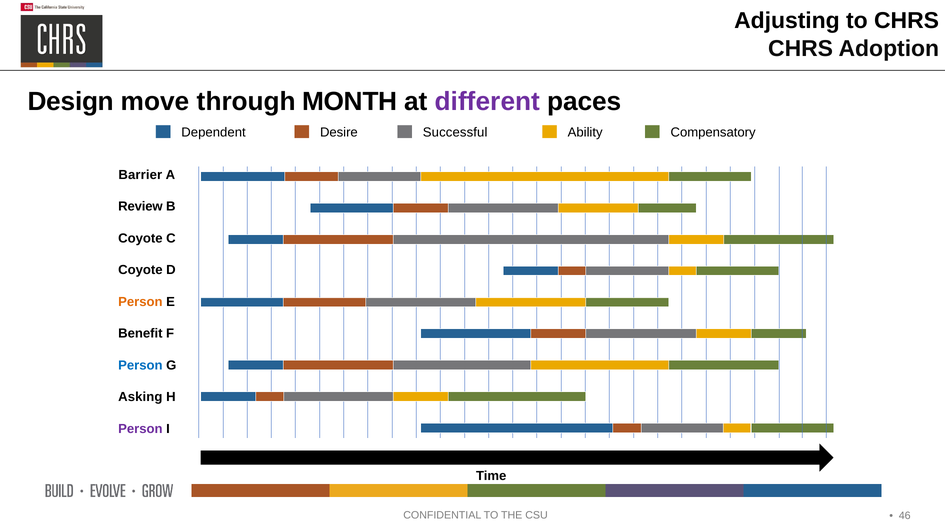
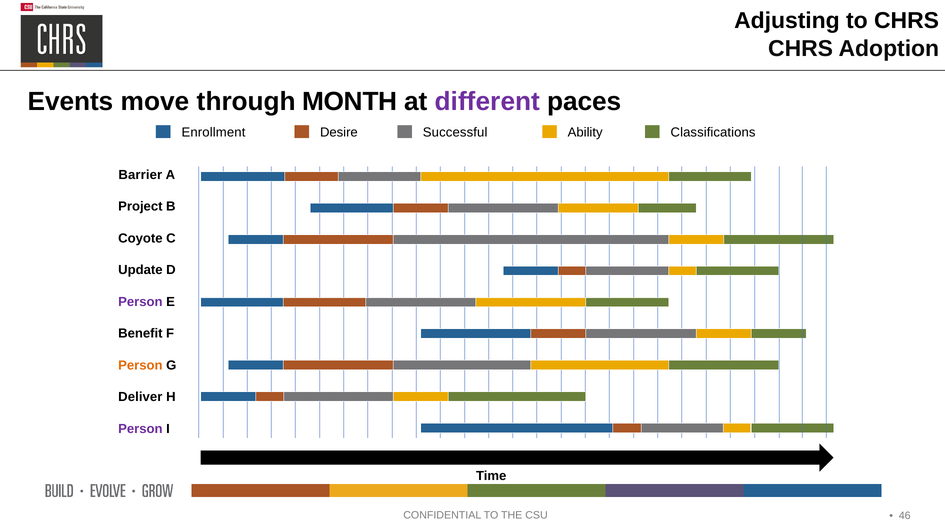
Design: Design -> Events (71, 102)
Dependent: Dependent -> Enrollment (213, 132)
Compensatory: Compensatory -> Classifications (713, 132)
Review: Review -> Project (140, 206)
Coyote: Coyote -> Update (140, 270)
Person colour: orange -> purple (140, 302)
Person colour: blue -> orange (140, 365)
Asking: Asking -> Deliver (140, 397)
